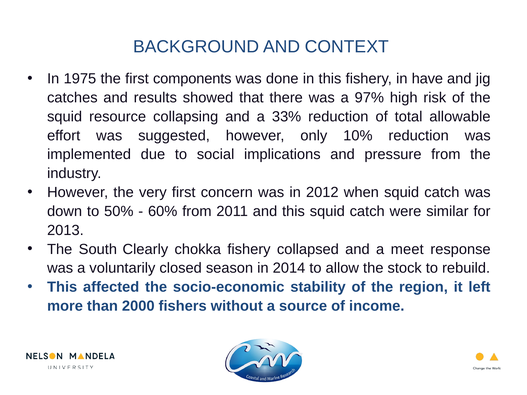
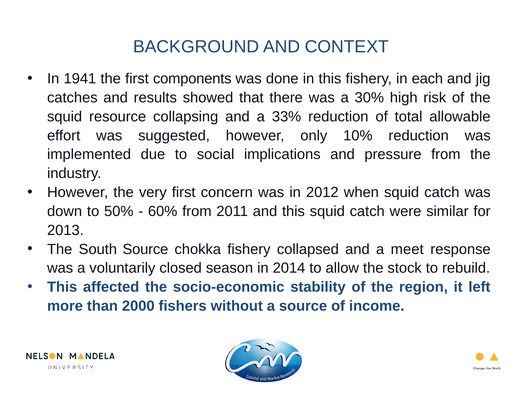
1975: 1975 -> 1941 (80, 79)
have: have -> each (427, 79)
97%: 97% -> 30% (369, 98)
South Clearly: Clearly -> Source (145, 249)
